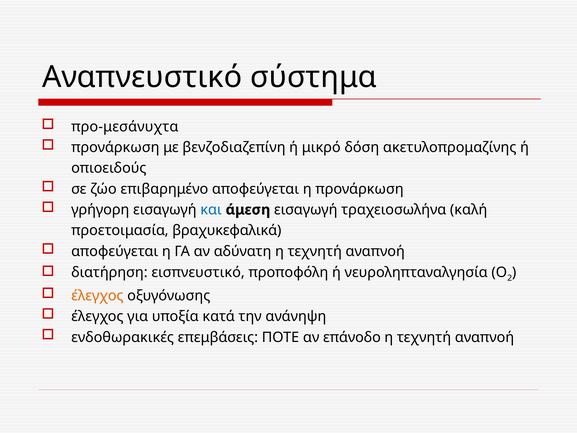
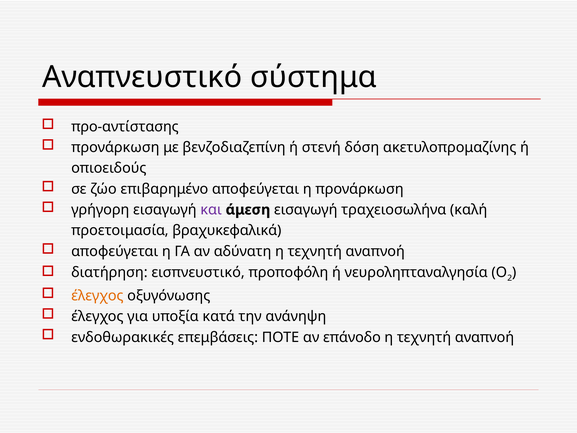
προ-μεσάνυχτα: προ-μεσάνυχτα -> προ-αντίστασης (125, 127)
μικρό: μικρό -> στενή (321, 147)
και colour: blue -> purple (211, 210)
